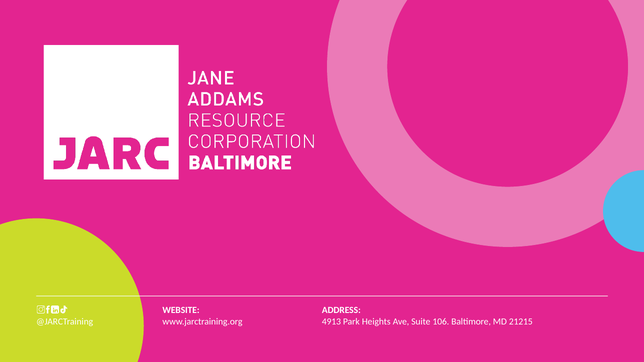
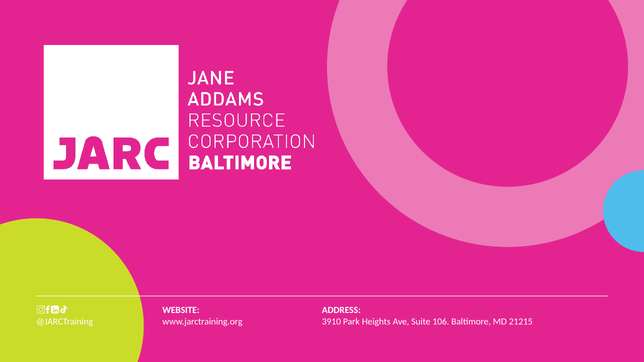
4913: 4913 -> 3910 (331, 322)
